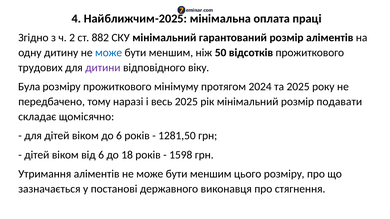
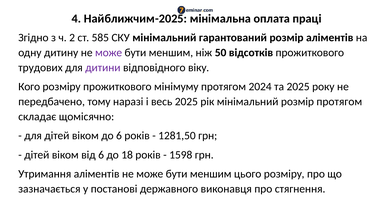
882: 882 -> 585 (100, 38)
може colour: blue -> purple (109, 53)
Була: Була -> Кого (29, 87)
розмір подавати: подавати -> протягом (339, 102)
